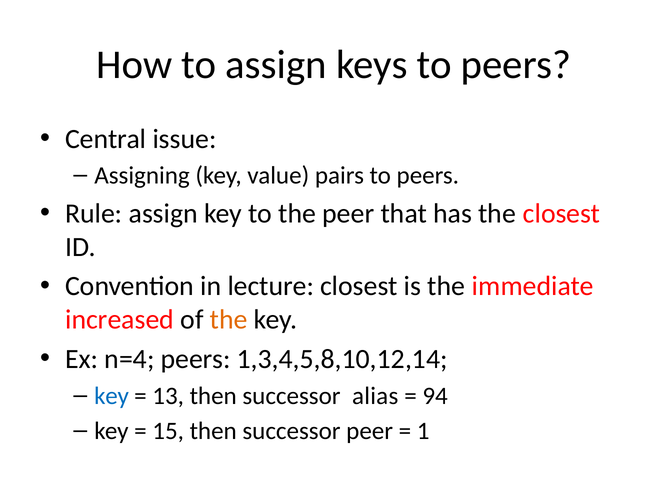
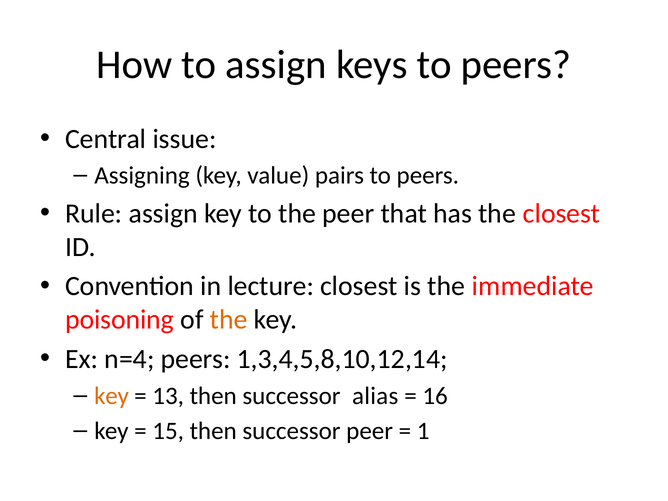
increased: increased -> poisoning (120, 320)
key colour: blue -> orange (112, 396)
94: 94 -> 16 (435, 396)
